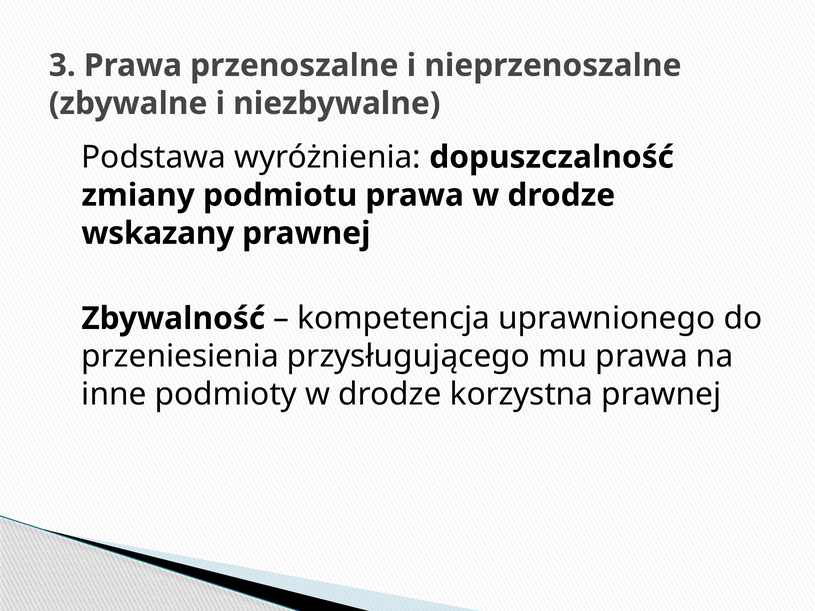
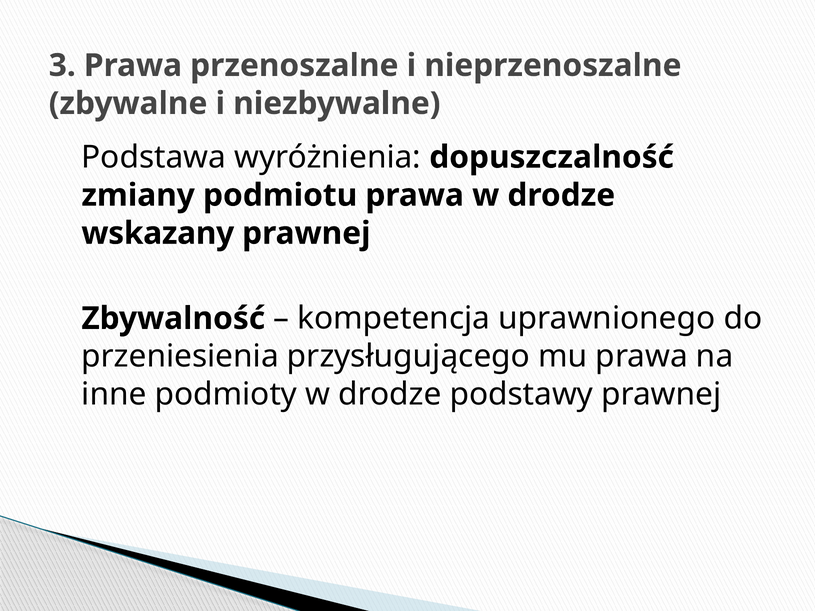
korzystna: korzystna -> podstawy (521, 395)
